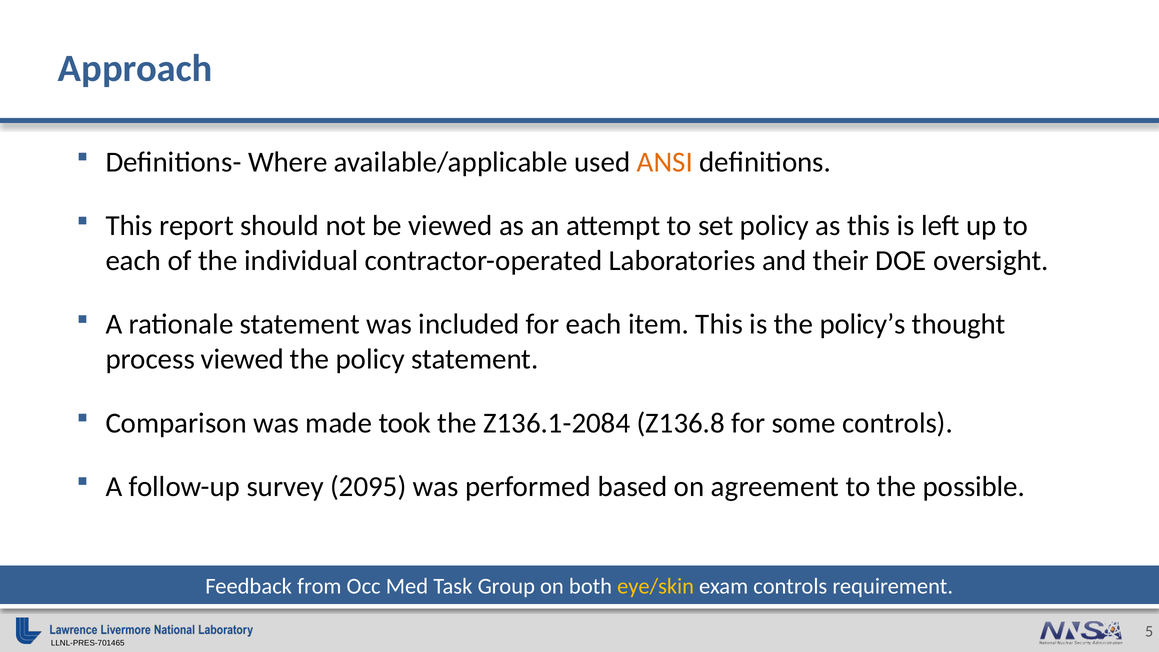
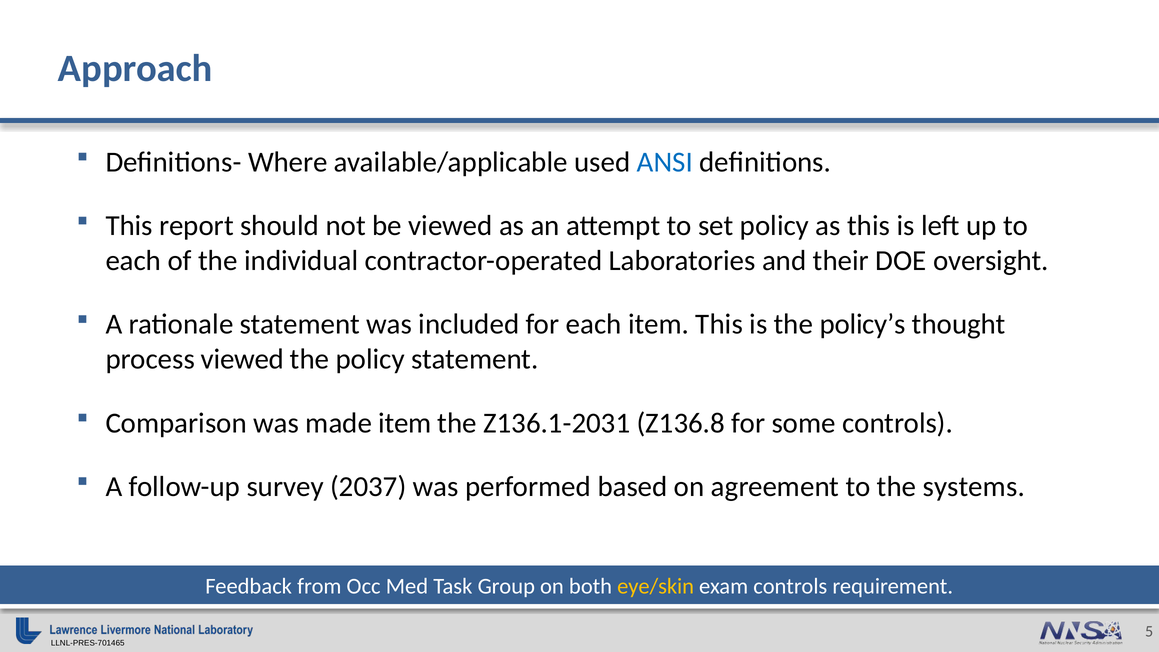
ANSI colour: orange -> blue (665, 162)
made took: took -> item (405, 423)
Z136.1-2084: Z136.1-2084 -> Z136.1-2031 (557, 423)
2095: 2095 -> 2037 (368, 487)
possible: possible -> systems (974, 487)
